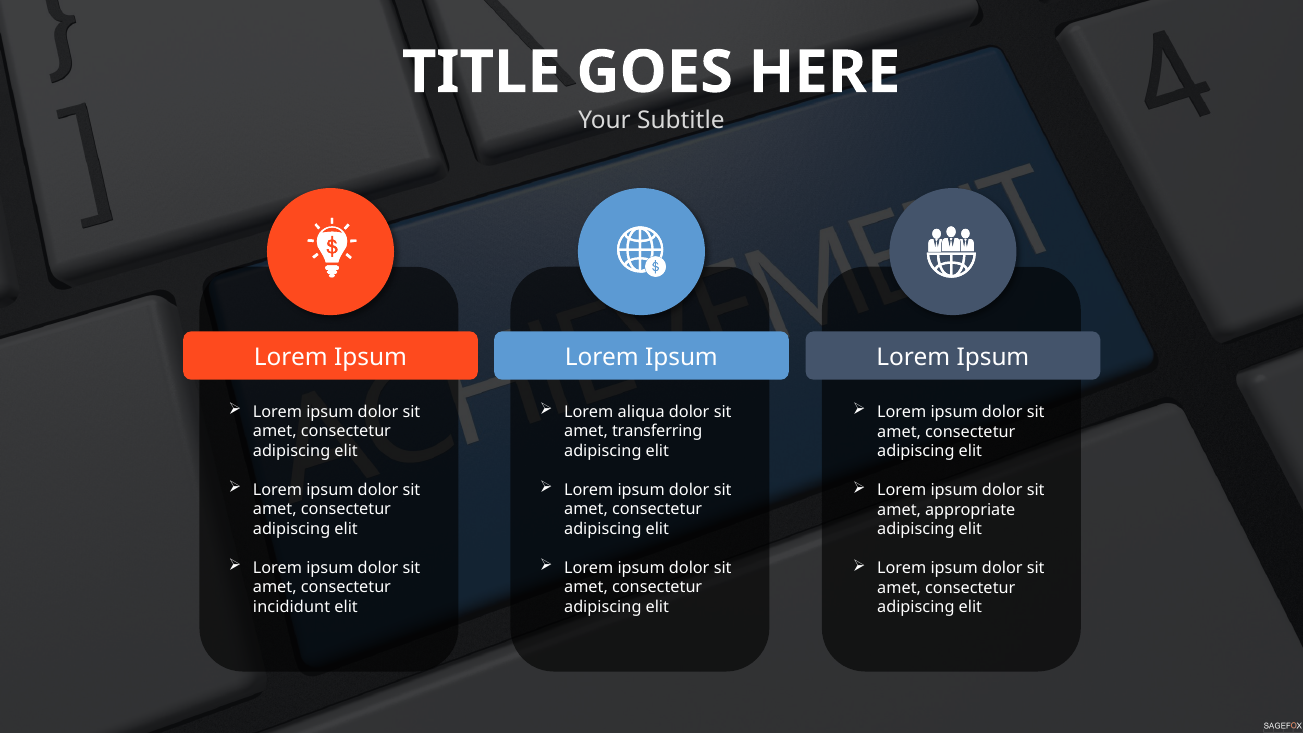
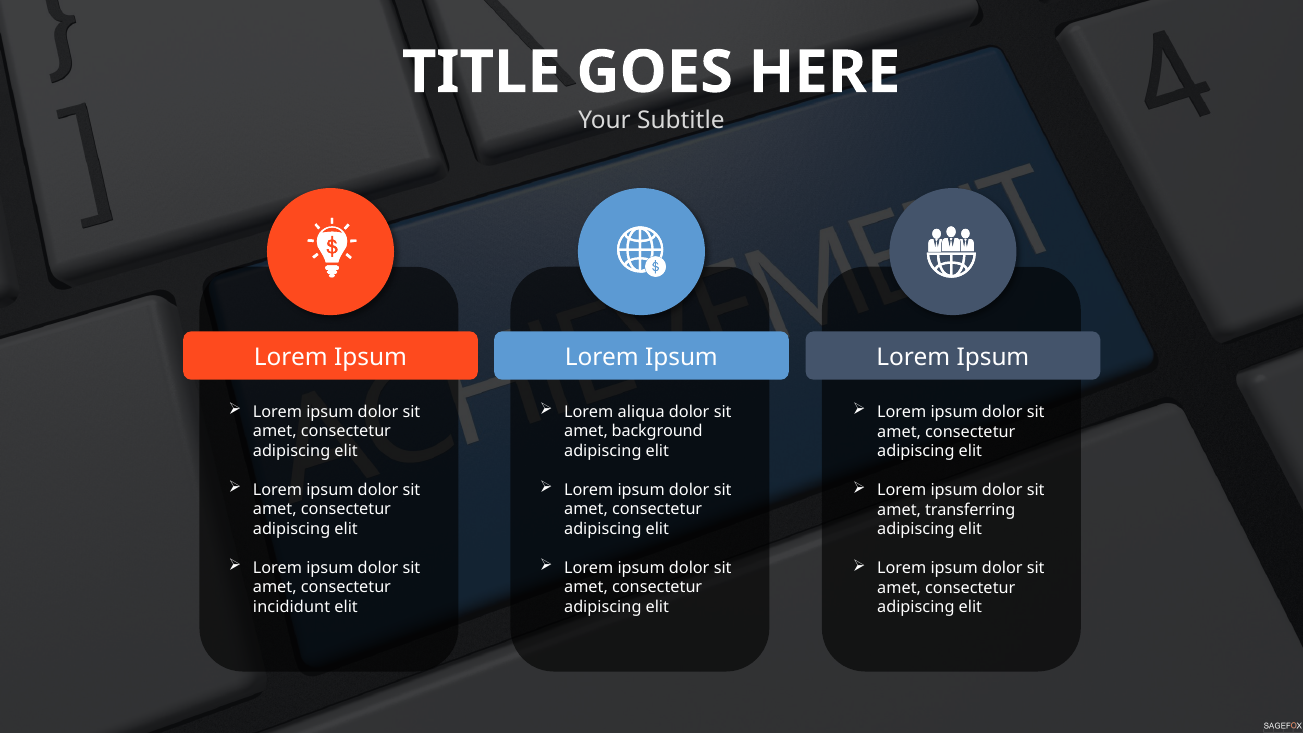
transferring: transferring -> background (657, 431)
appropriate: appropriate -> transferring (970, 510)
